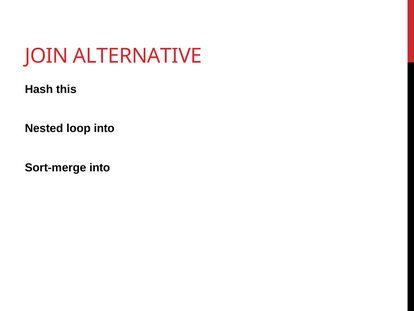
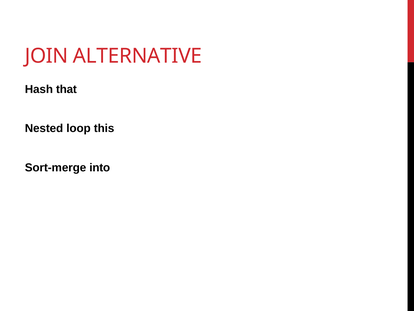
this: this -> that (66, 89)
loop into: into -> this (104, 128)
